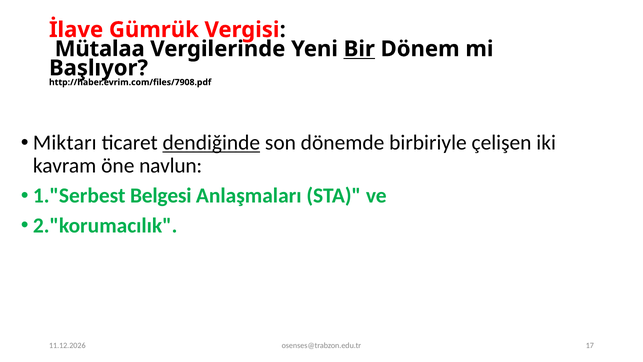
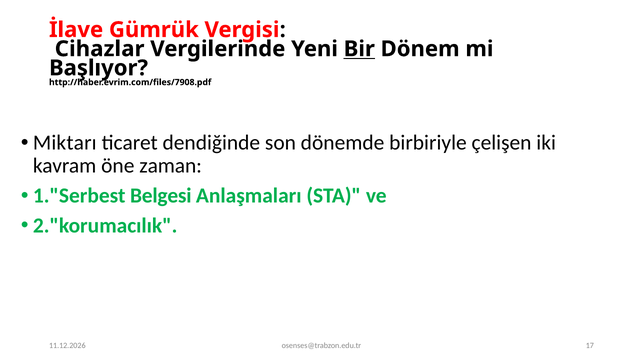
Mütalaa: Mütalaa -> Cihazlar (100, 49)
dendiğinde underline: present -> none (211, 143)
navlun: navlun -> zaman (171, 166)
